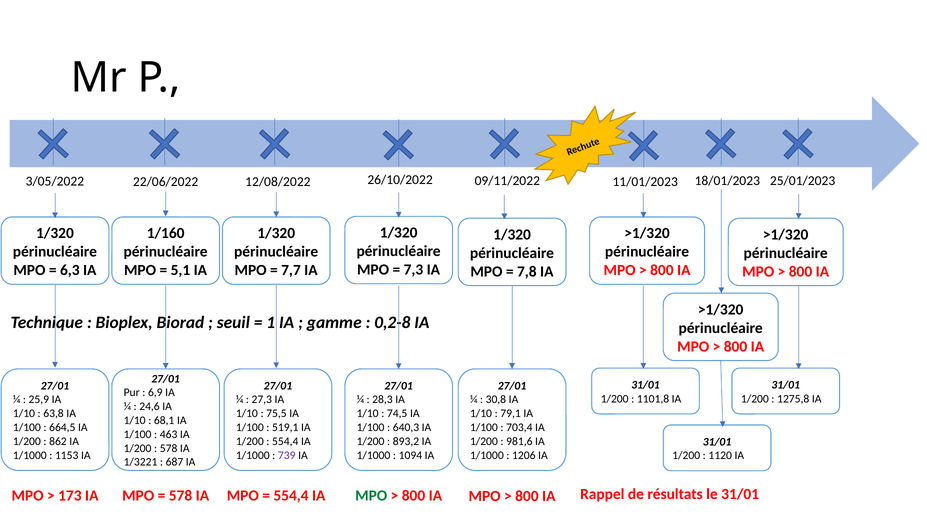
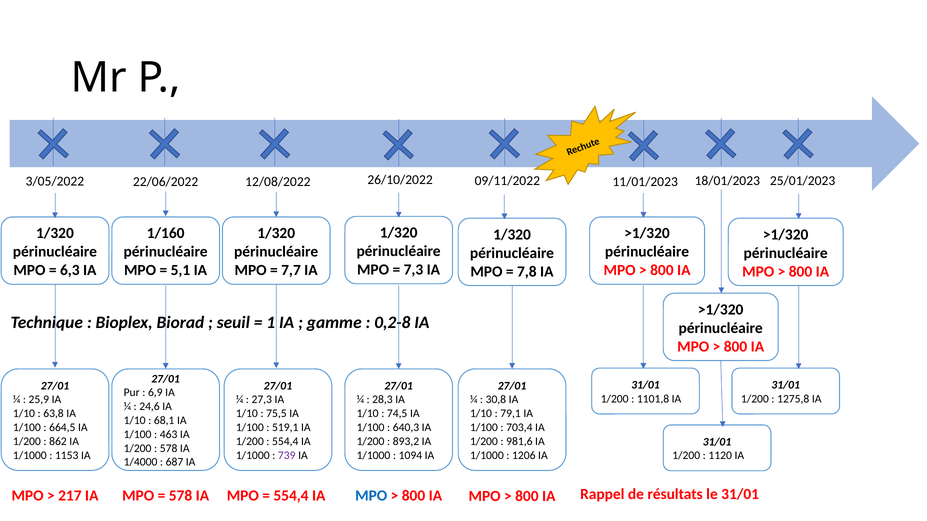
1/3221: 1/3221 -> 1/4000 (141, 463)
173: 173 -> 217 (70, 496)
MPO colour: green -> blue (371, 496)
